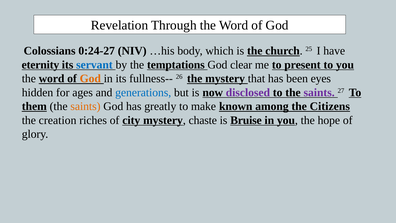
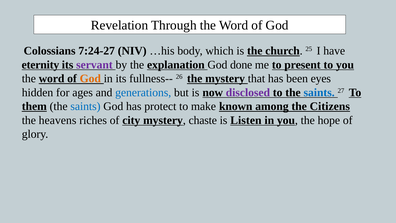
0:24-27: 0:24-27 -> 7:24-27 (97, 51)
servant colour: blue -> purple (94, 65)
temptations: temptations -> explanation (176, 65)
clear: clear -> done (241, 65)
saints colour: purple -> blue (319, 92)
saints colour: orange -> blue (85, 106)
greatly: greatly -> protect (160, 106)
creation: creation -> heavens (58, 120)
Bruise: Bruise -> Listen (246, 120)
